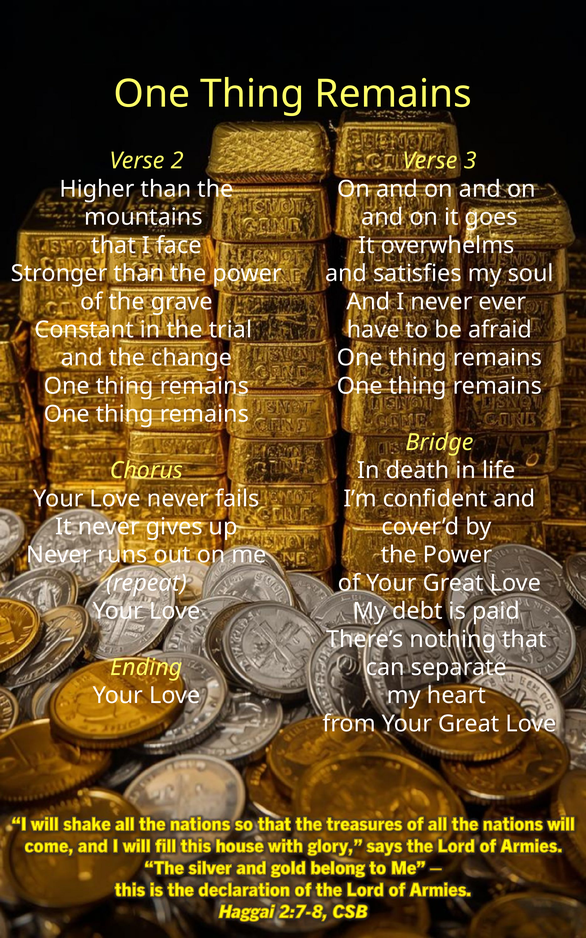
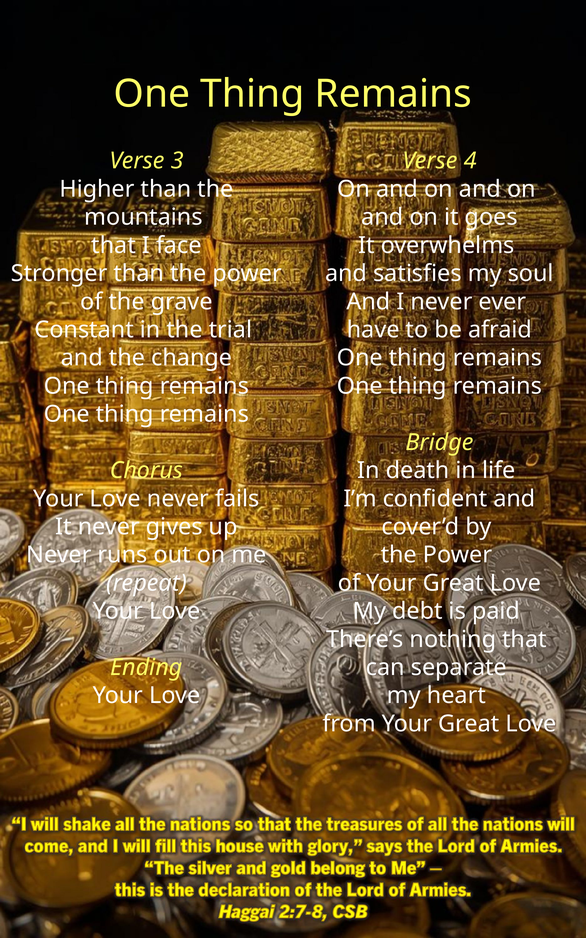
2: 2 -> 3 (177, 161)
3: 3 -> 4 (470, 161)
